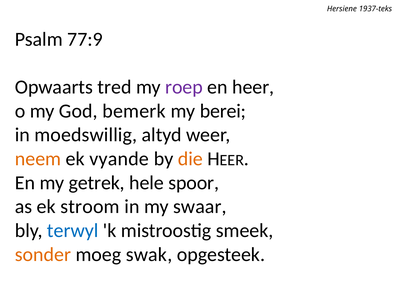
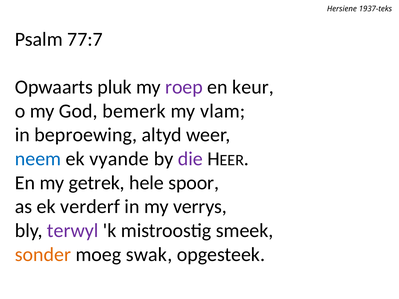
77:9: 77:9 -> 77:7 (85, 39)
tred: tred -> pluk (115, 87)
heer: heer -> keur (253, 87)
berei: berei -> vlam (223, 111)
moedswillig: moedswillig -> beproewing (86, 135)
neem colour: orange -> blue (38, 159)
die colour: orange -> purple (190, 159)
stroom: stroom -> verderf (90, 207)
swaar: swaar -> verrys (200, 207)
terwyl colour: blue -> purple (73, 231)
